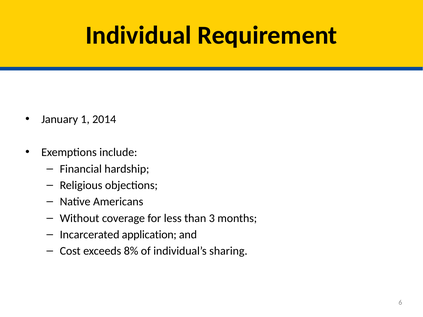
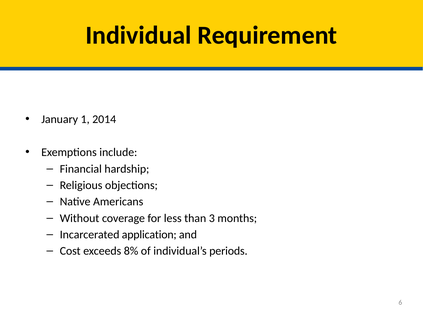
sharing: sharing -> periods (228, 251)
